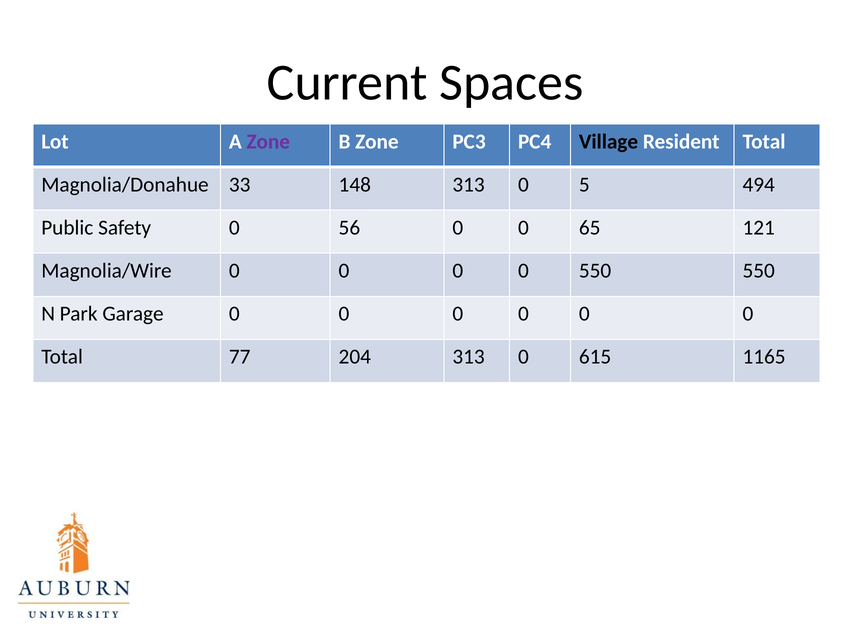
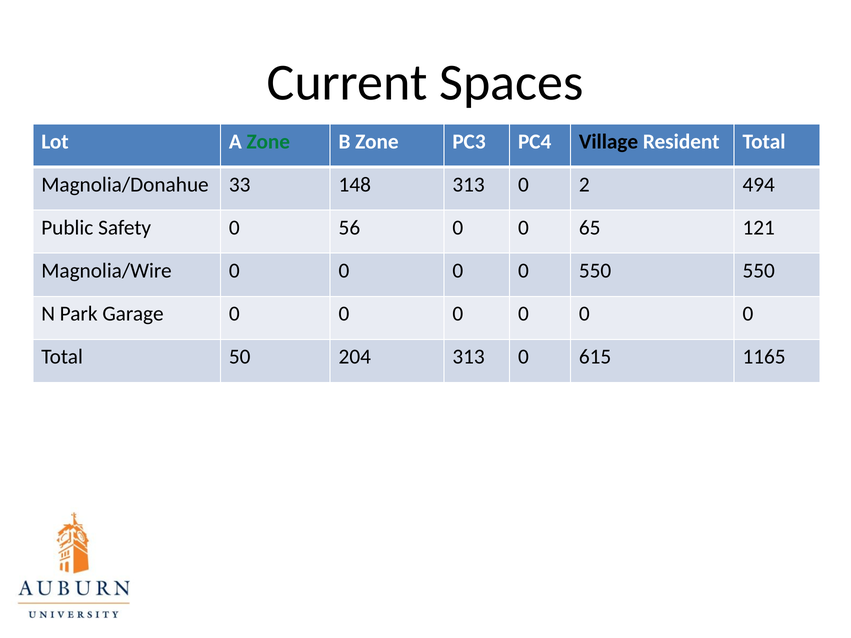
Zone colour: purple -> green (268, 142)
5: 5 -> 2 (584, 185)
77: 77 -> 50 (240, 357)
